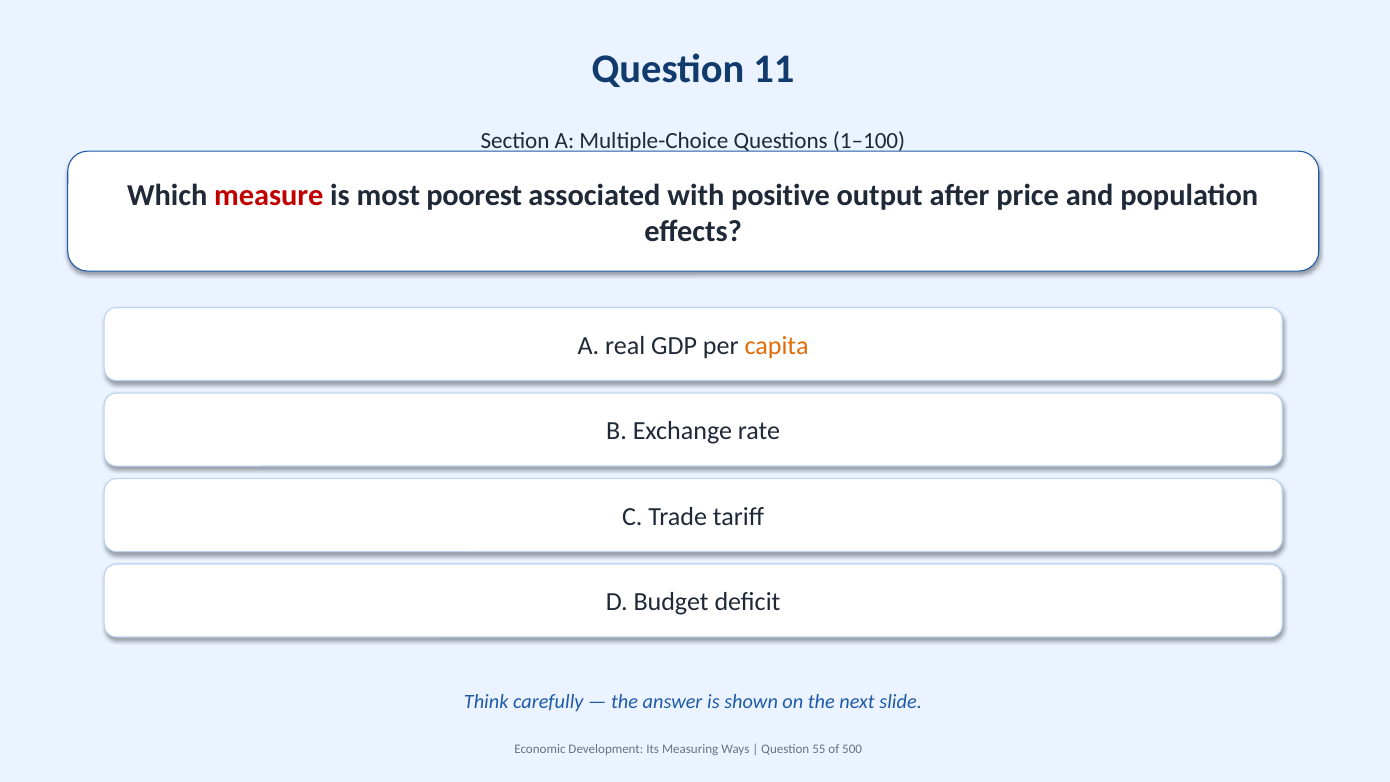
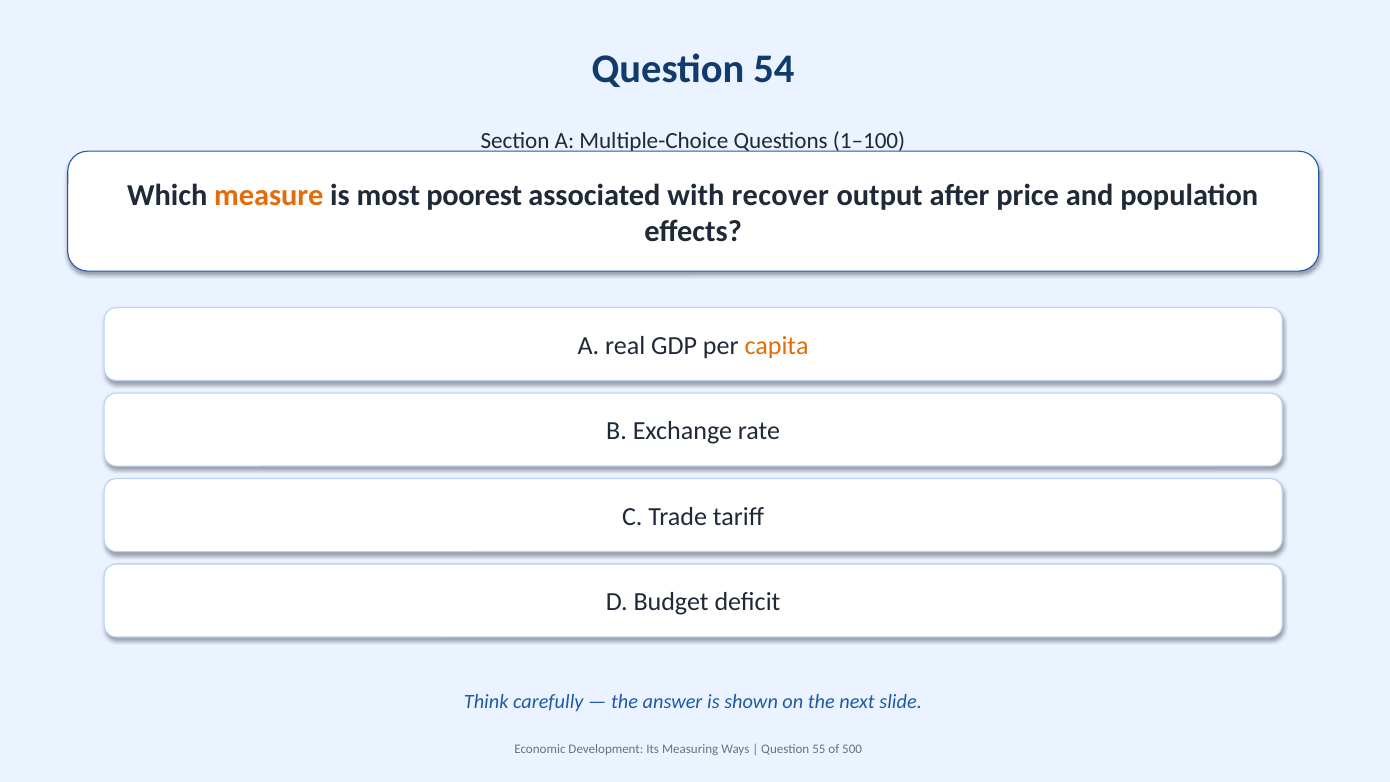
11: 11 -> 54 (774, 69)
measure colour: red -> orange (269, 195)
positive: positive -> recover (780, 195)
